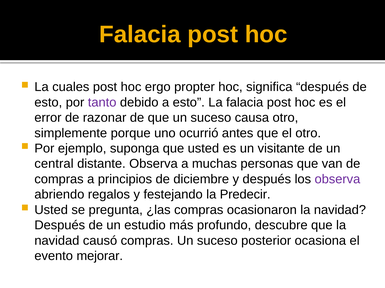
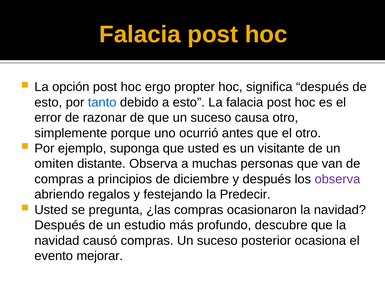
cuales: cuales -> opción (71, 87)
tanto colour: purple -> blue (102, 103)
central: central -> omiten (54, 164)
